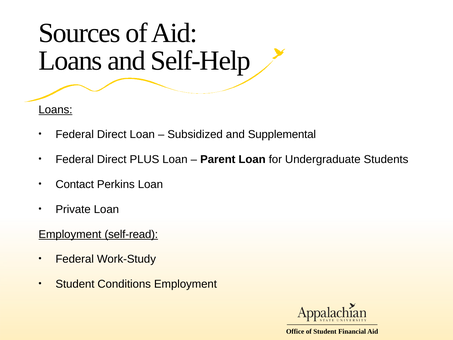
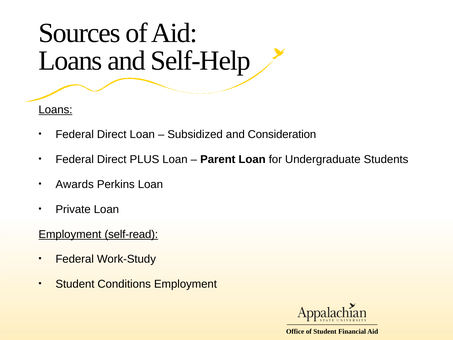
Supplemental: Supplemental -> Consideration (282, 134)
Contact: Contact -> Awards (75, 184)
